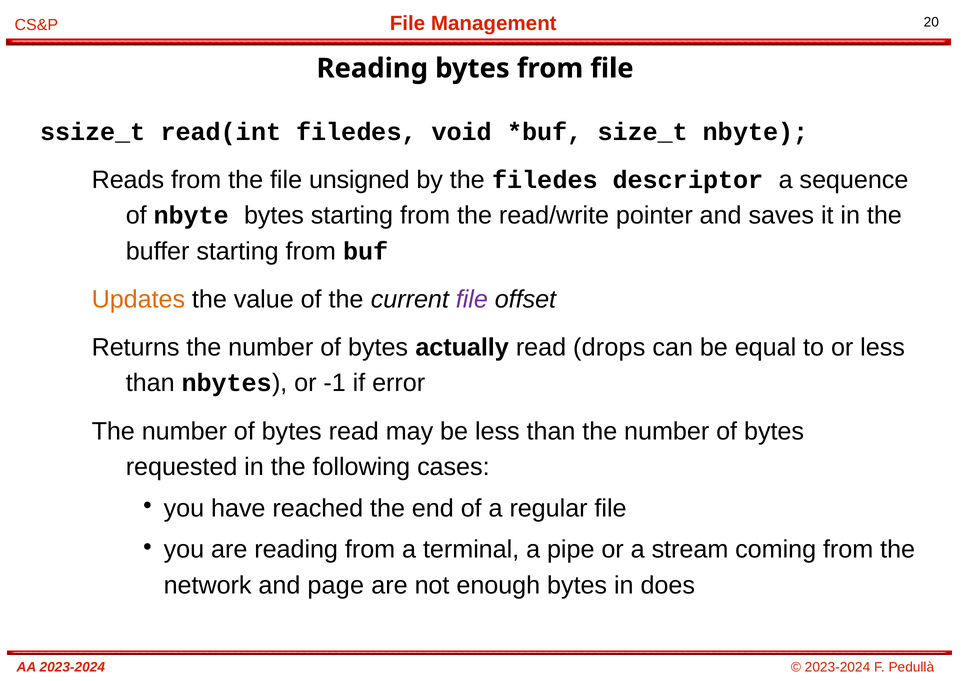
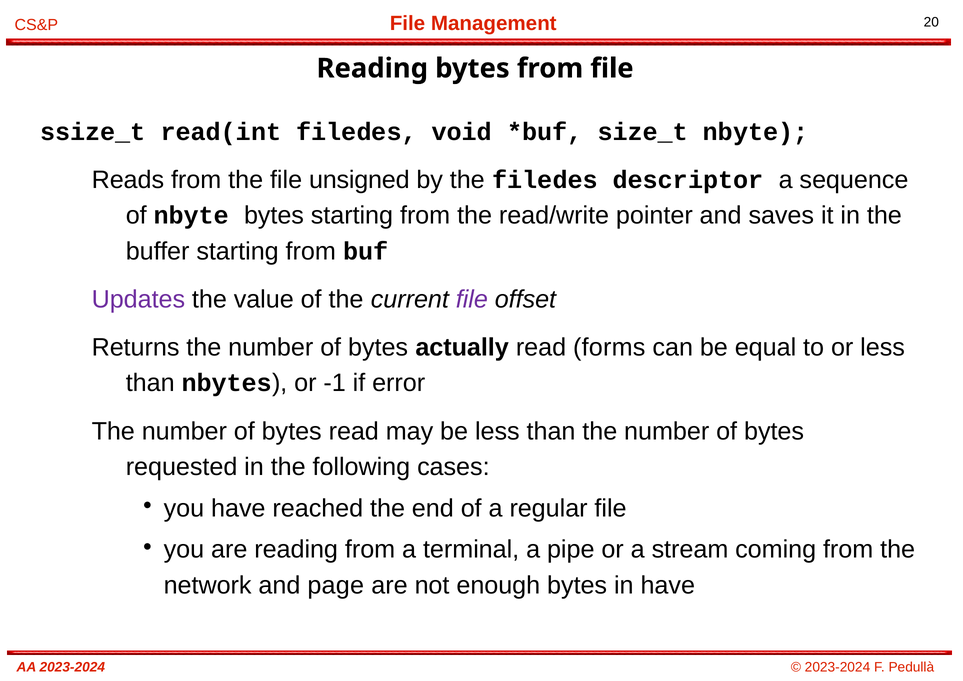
Updates colour: orange -> purple (138, 299)
drops: drops -> forms (609, 348)
in does: does -> have (668, 585)
